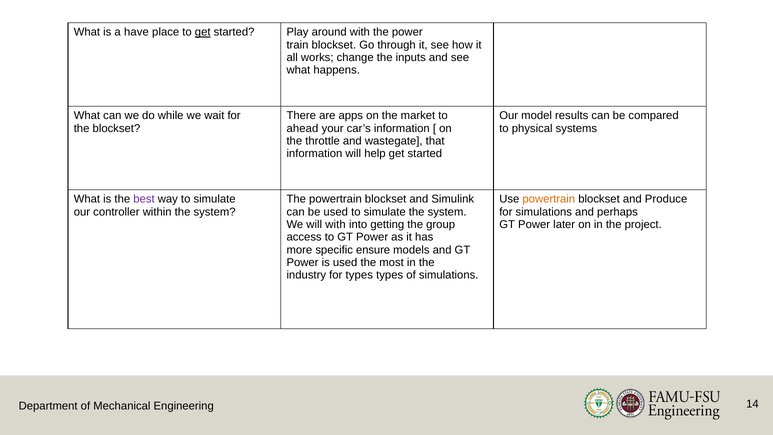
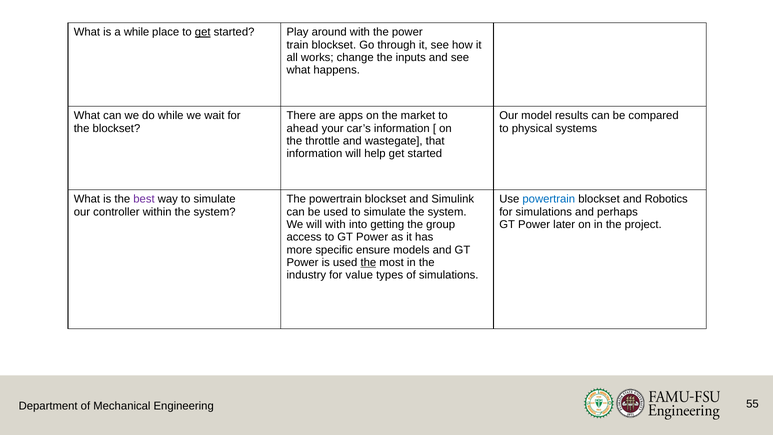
a have: have -> while (137, 32)
powertrain colour: orange -> blue (549, 199)
Produce: Produce -> Robotics (666, 199)
the underline: none -> present (368, 262)
for types: types -> value (359, 275)
14: 14 -> 55 (752, 404)
